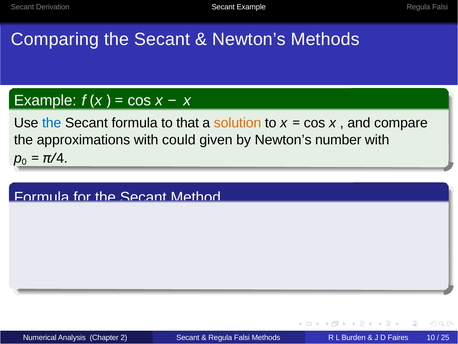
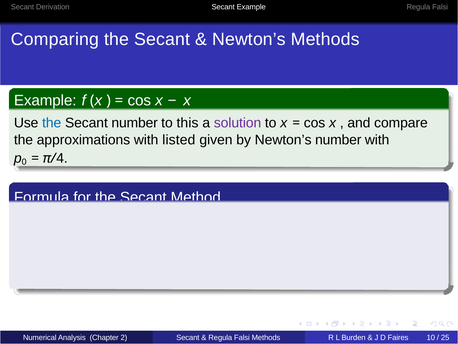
Secant formula: formula -> number (135, 123)
that: that -> this (188, 123)
solution colour: orange -> purple (238, 123)
could: could -> listed (179, 140)
